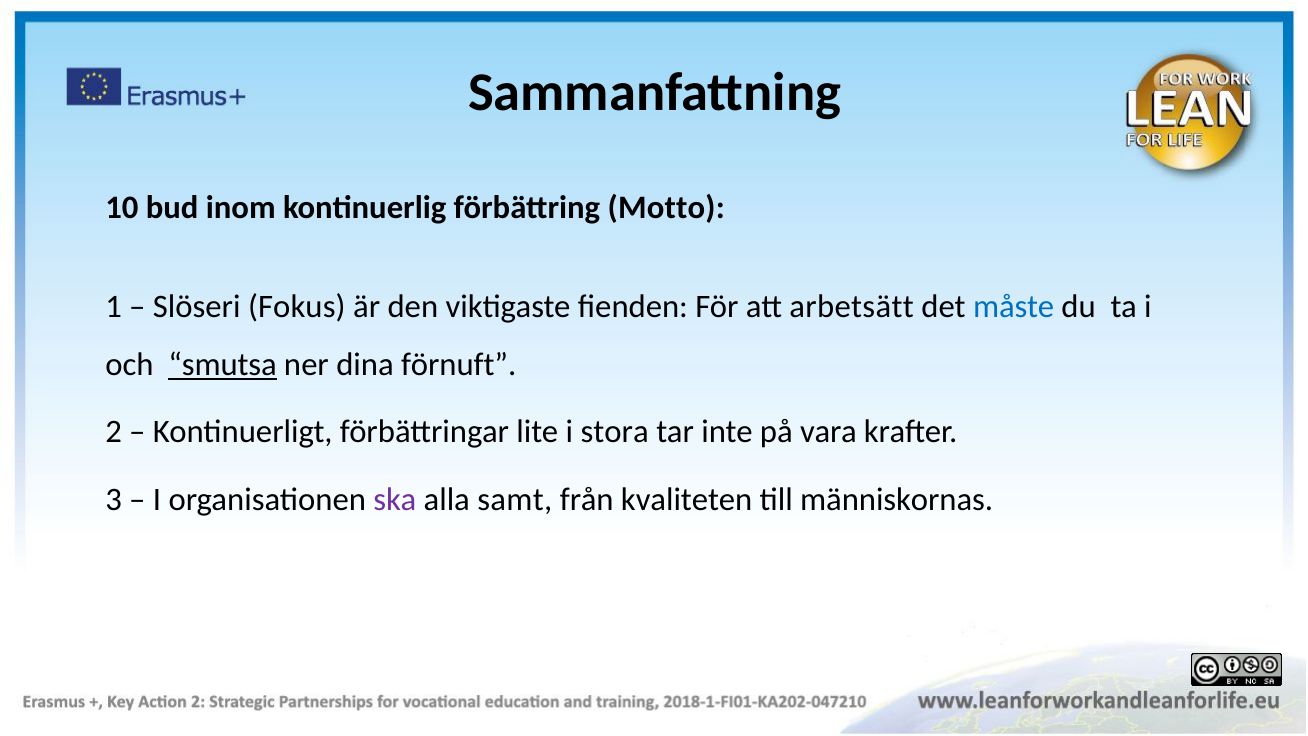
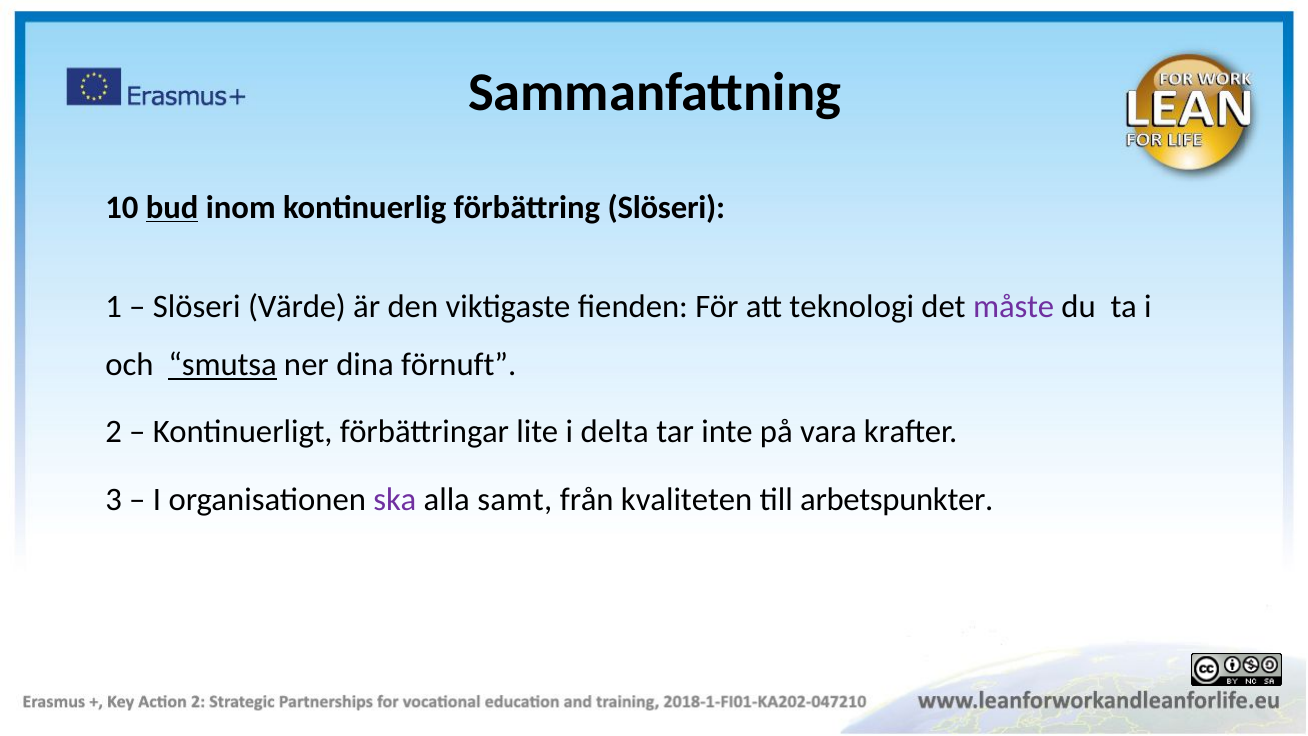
bud underline: none -> present (172, 207)
förbättring Motto: Motto -> Slöseri (666, 207)
Fokus: Fokus -> Värde (297, 306)
arbetsätt: arbetsätt -> teknologi (852, 306)
måste colour: blue -> purple (1014, 306)
stora: stora -> delta (615, 432)
människornas: människornas -> arbetspunkter (897, 499)
